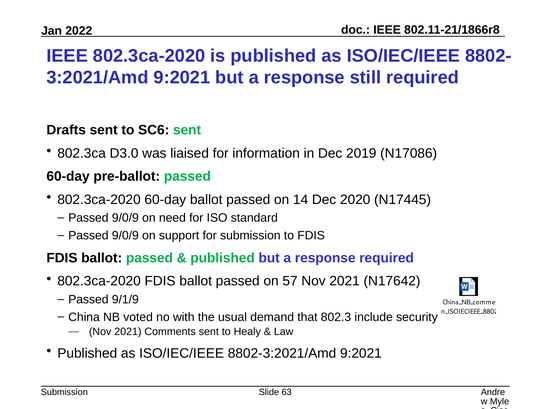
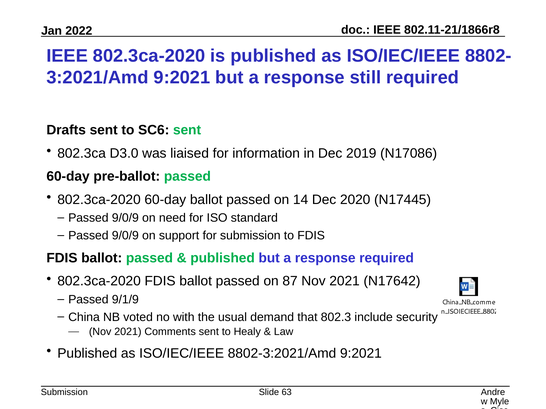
57: 57 -> 87 (290, 281)
